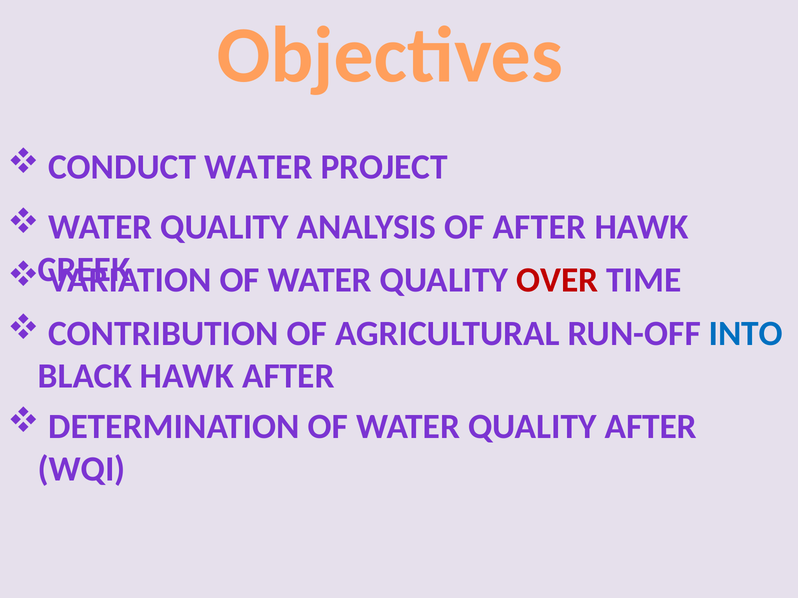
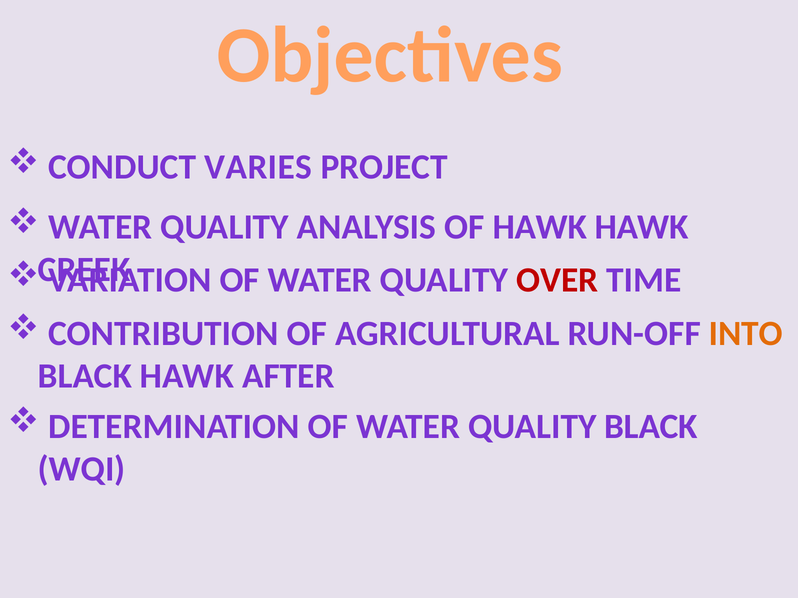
CONDUCT WATER: WATER -> VARIES (258, 167)
OF AFTER: AFTER -> HAWK (540, 227)
INTO colour: blue -> orange (746, 334)
QUALITY AFTER: AFTER -> BLACK (651, 427)
